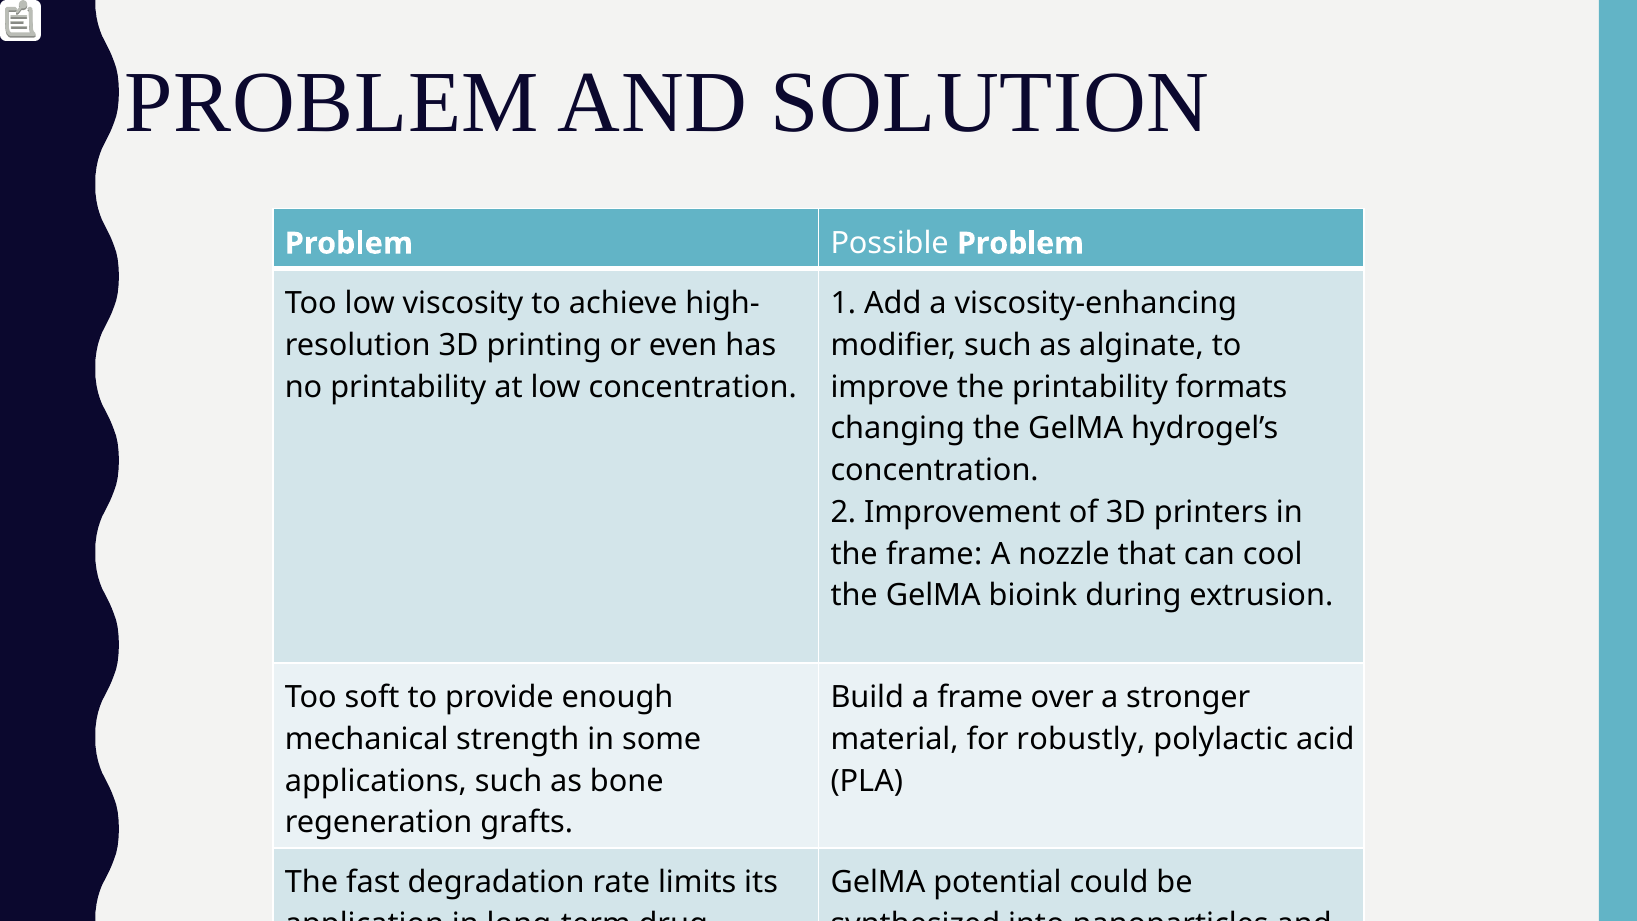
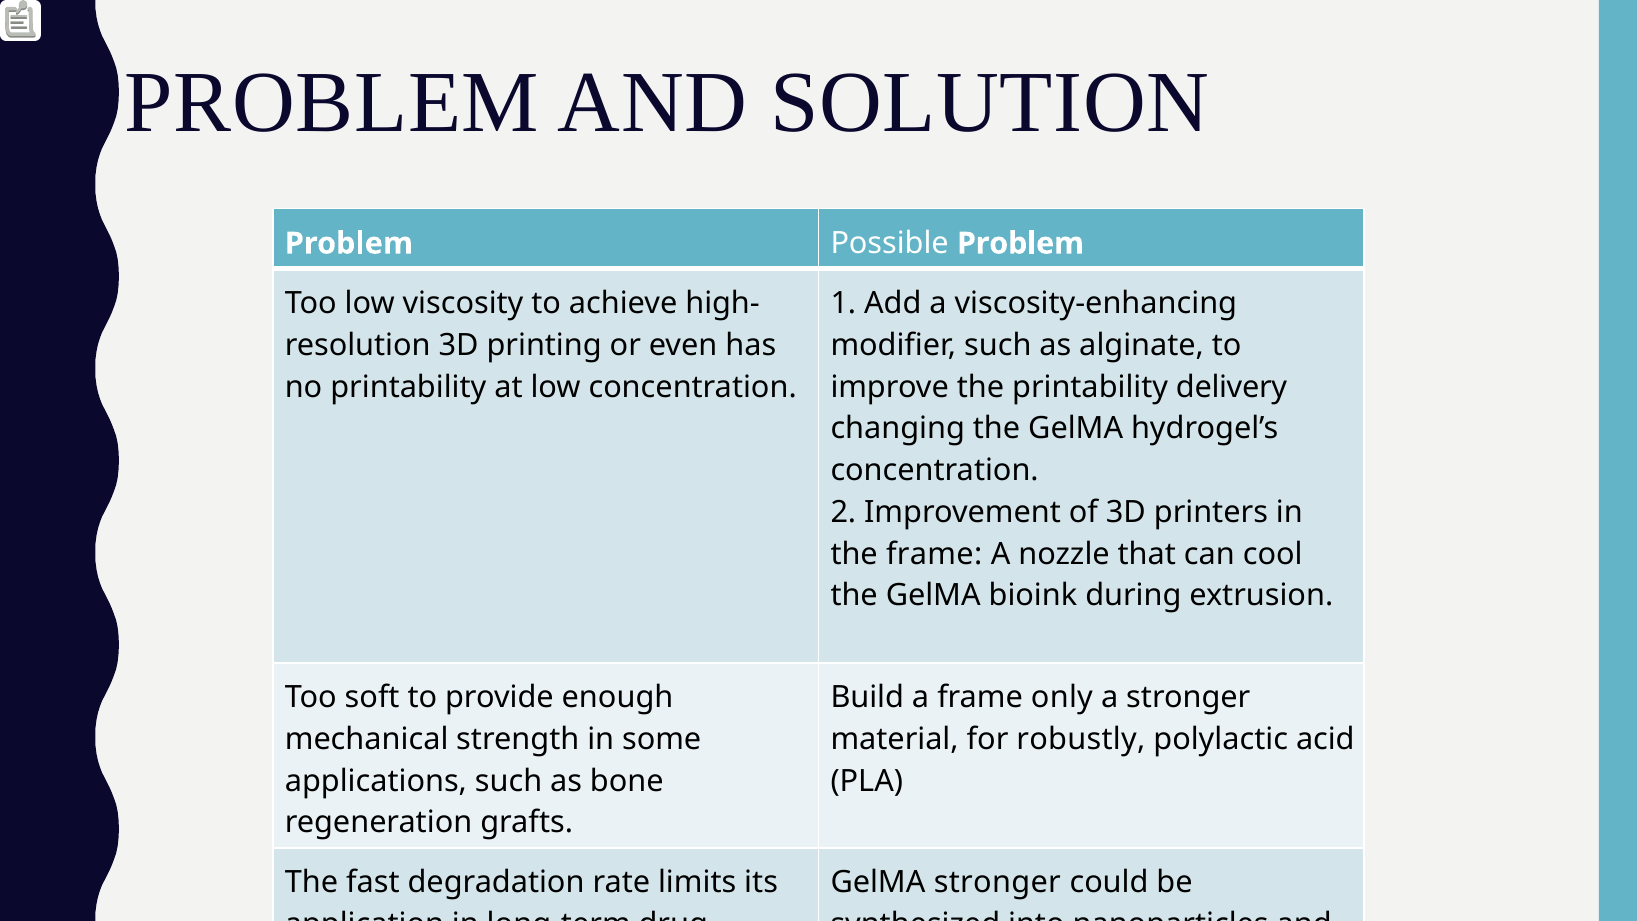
printability formats: formats -> delivery (1231, 387)
over: over -> only (1062, 697)
GelMA potential: potential -> stronger (997, 883)
